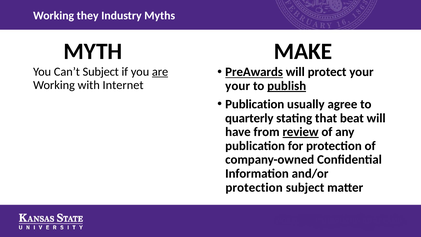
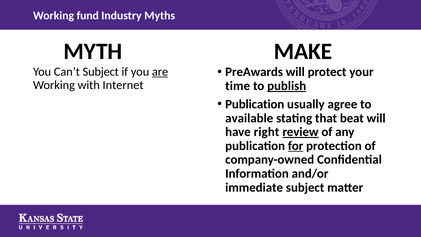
they: they -> fund (88, 16)
PreAwards underline: present -> none (254, 72)
your: your -> time (238, 86)
quarterly: quarterly -> available (249, 118)
from: from -> right (267, 132)
for underline: none -> present (296, 146)
protection: protection -> immediate (254, 187)
